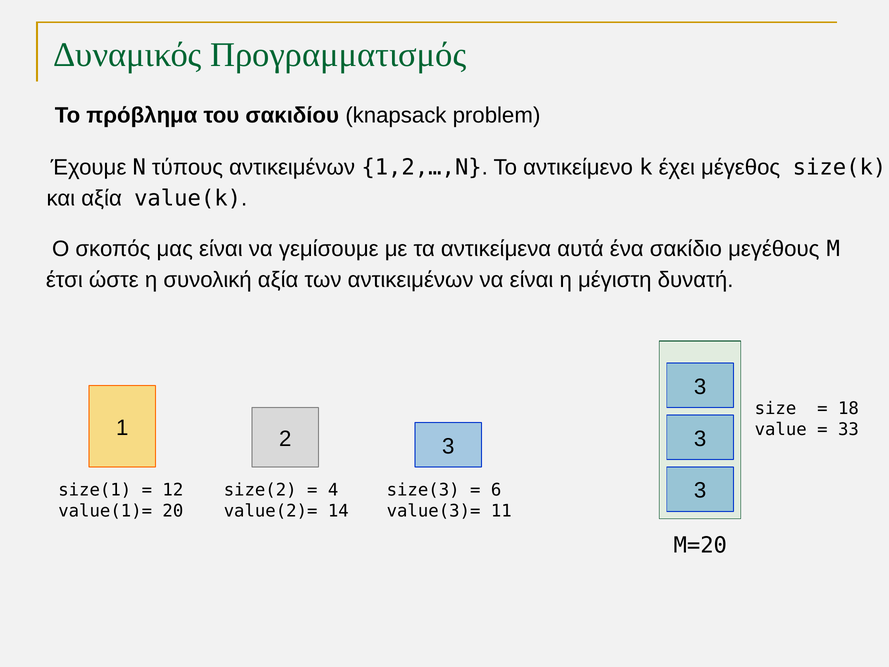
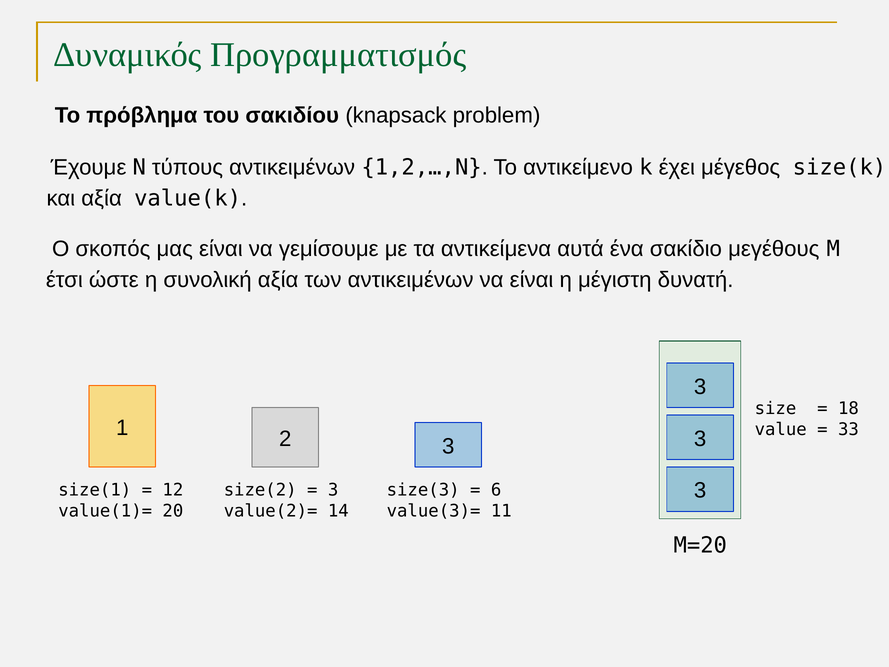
4: 4 -> 3 (333, 490)
